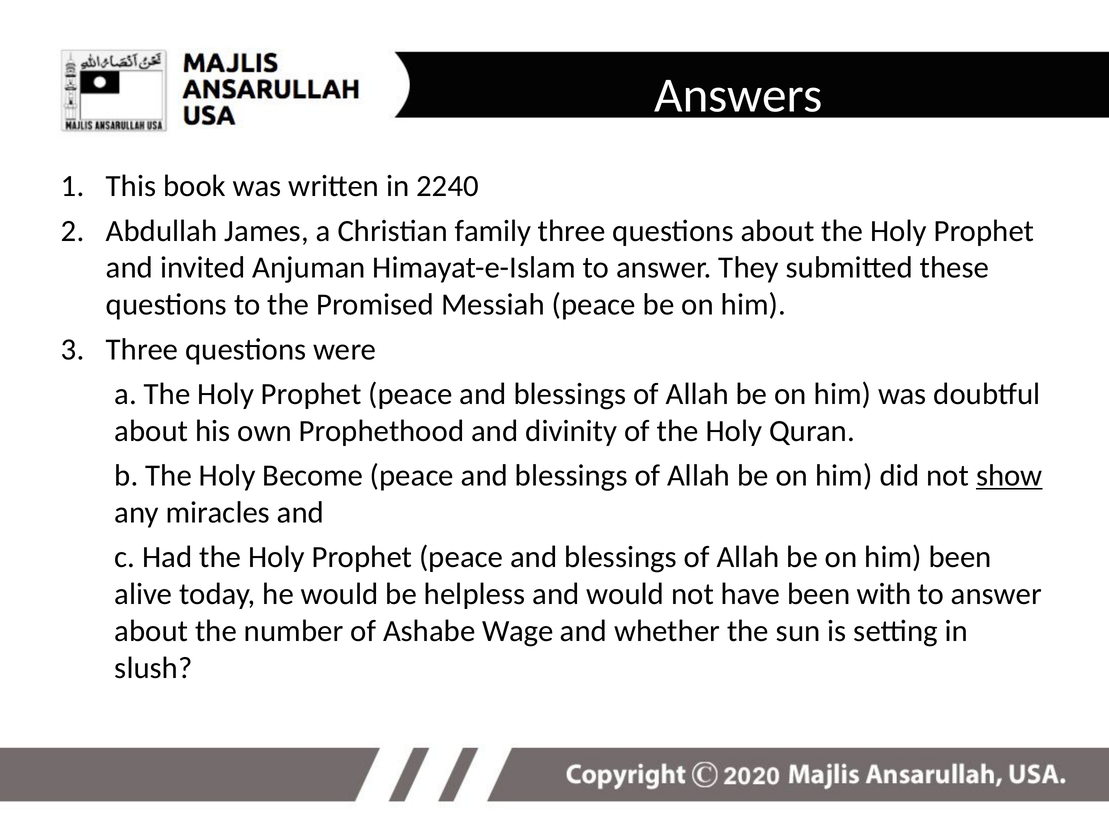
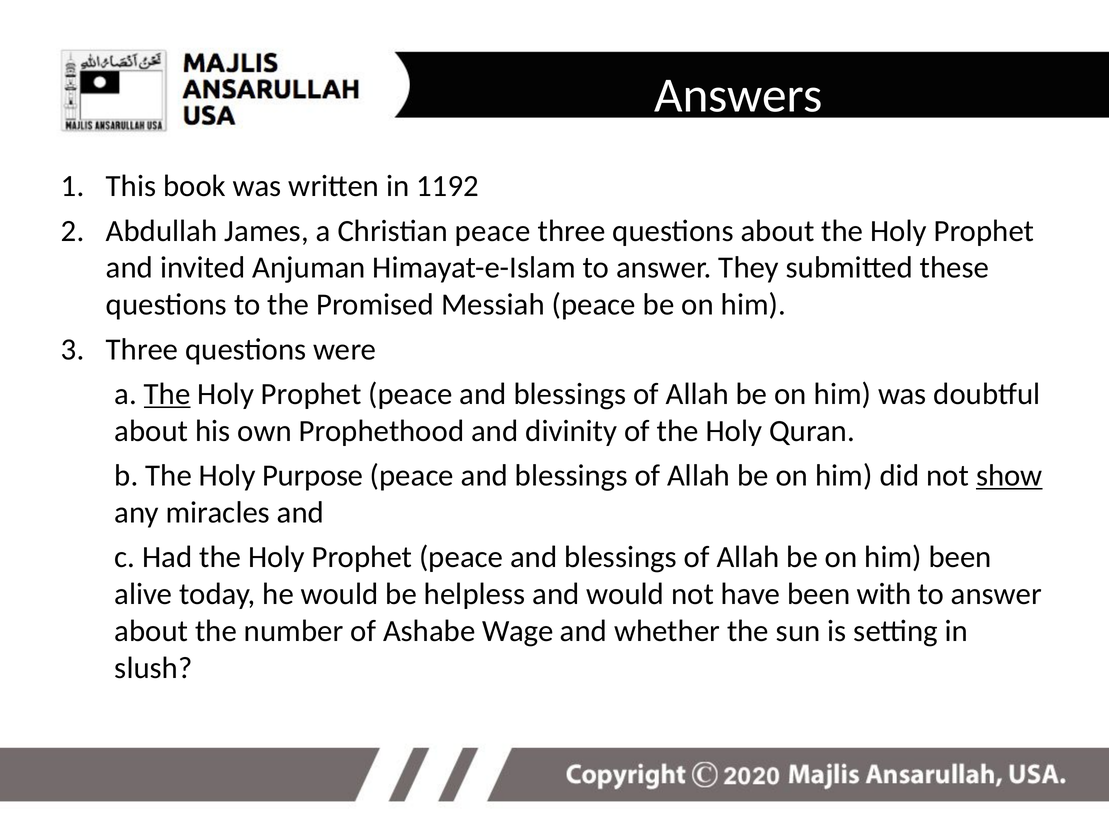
2240: 2240 -> 1192 (448, 186)
Christian family: family -> peace (493, 231)
The underline: none -> present (167, 394)
Become: Become -> Purpose (313, 476)
